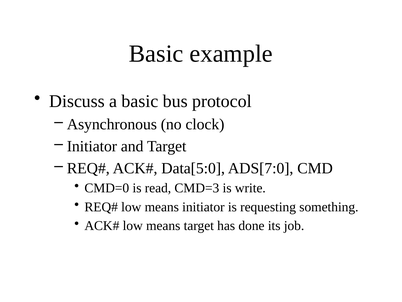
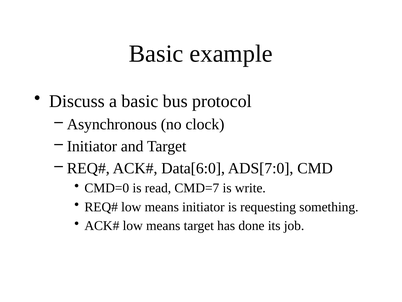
Data[5:0: Data[5:0 -> Data[6:0 (193, 168)
CMD=3: CMD=3 -> CMD=7 (197, 188)
